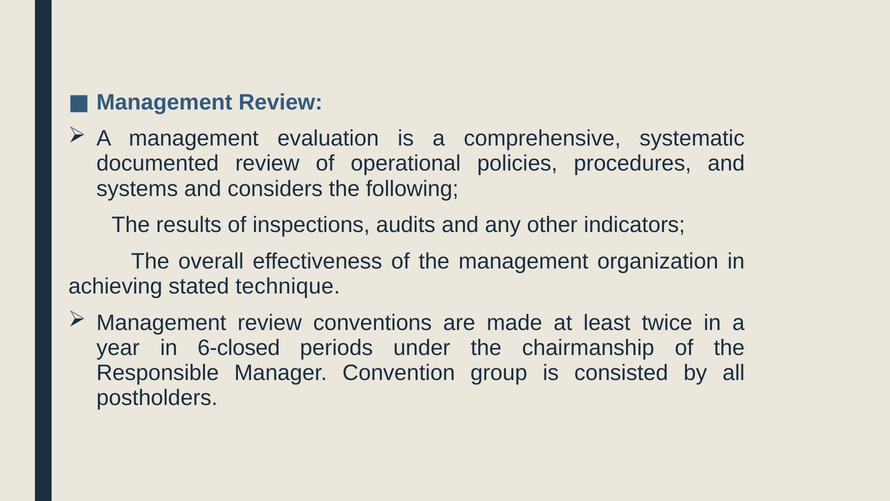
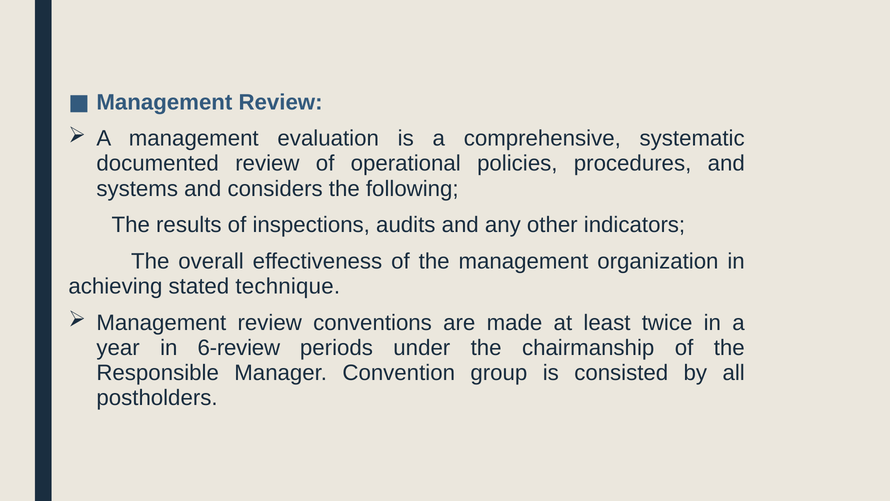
6-closed: 6-closed -> 6-review (239, 348)
